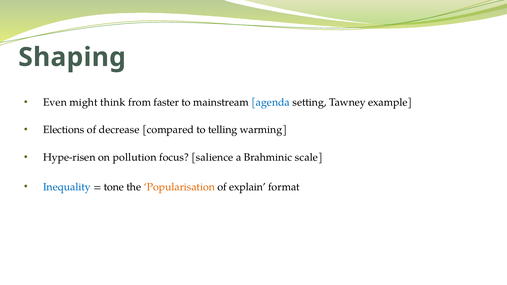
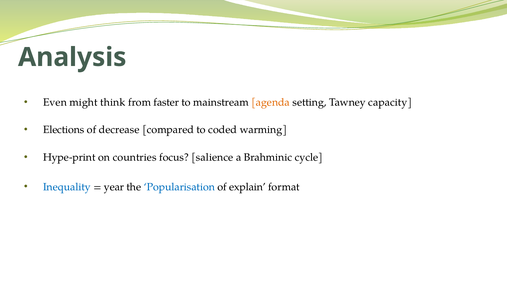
Shaping: Shaping -> Analysis (72, 57)
agenda colour: blue -> orange (271, 102)
example: example -> capacity (390, 102)
telling: telling -> coded (223, 130)
Hype-risen: Hype-risen -> Hype-print (69, 157)
pollution: pollution -> countries (135, 157)
scale: scale -> cycle (309, 157)
tone: tone -> year (114, 187)
Popularisation colour: orange -> blue (179, 187)
